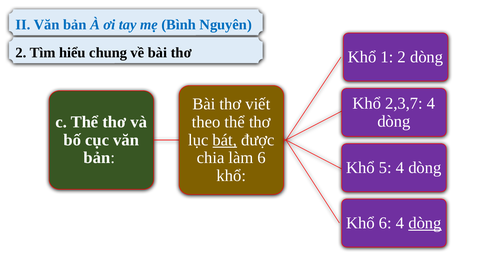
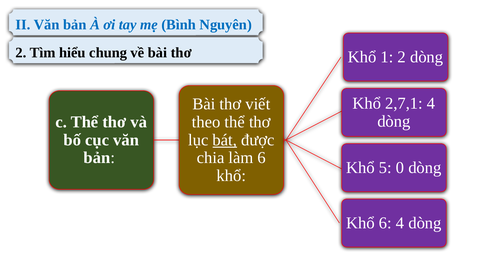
2,3,7: 2,3,7 -> 2,7,1 (404, 103)
5 4: 4 -> 0 (400, 167)
dòng underline: present -> none (425, 223)
